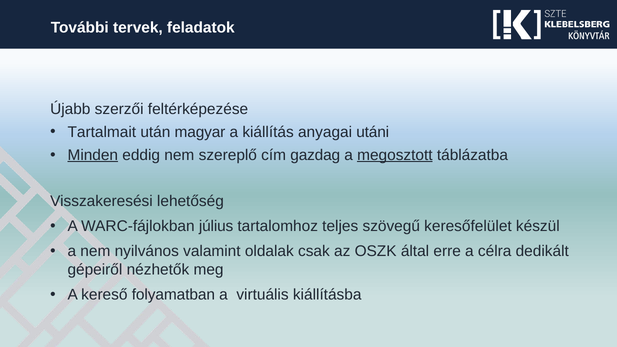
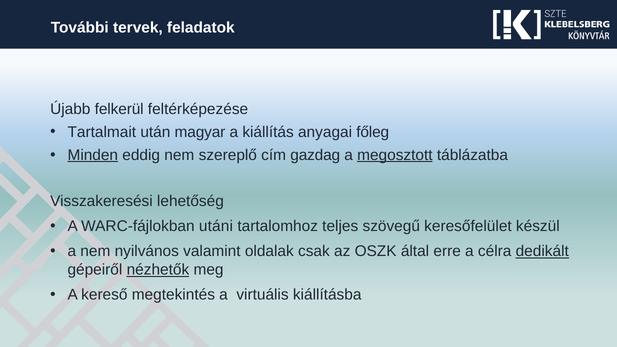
szerzői: szerzői -> felkerül (119, 109)
utáni: utáni -> főleg (373, 132)
július: július -> utáni (216, 226)
dedikált underline: none -> present (542, 251)
nézhetők underline: none -> present (158, 270)
folyamatban: folyamatban -> megtekintés (173, 295)
